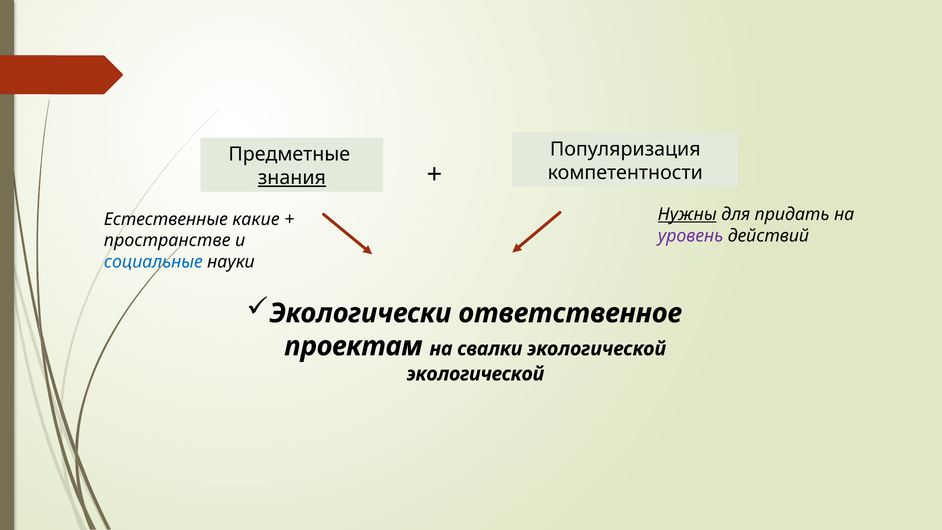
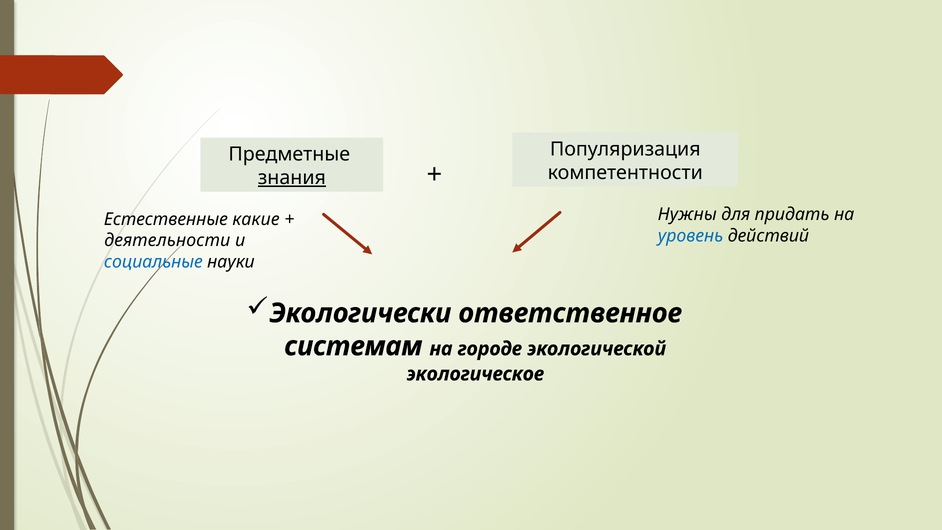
Нужны underline: present -> none (687, 214)
уровень colour: purple -> blue (690, 236)
пространстве: пространстве -> деятельности (167, 240)
проектам: проектам -> системам (353, 346)
свалки: свалки -> городе (490, 349)
экологической: экологической -> экологическое (475, 374)
